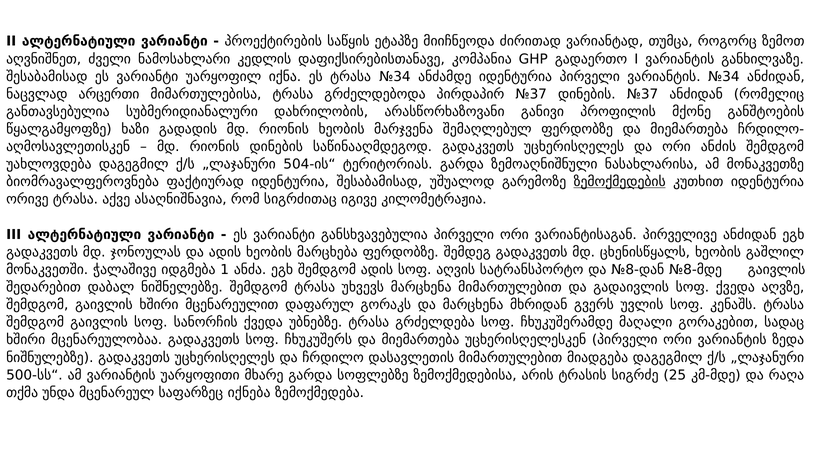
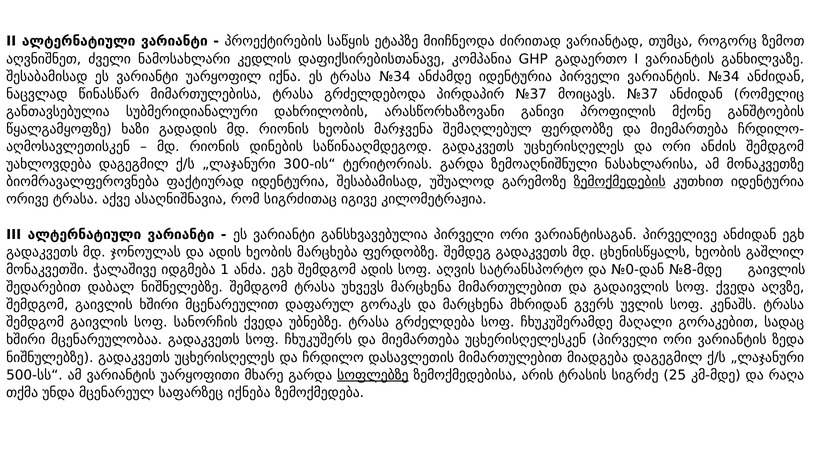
არცერთი: არცერთი -> წინასწარ (109, 94)
№37 დინების: დინების -> მოიცავს (587, 94)
504-ის“: 504-ის“ -> 300-ის“ (309, 164)
№8-დან: №8-დან -> №0-დან (638, 270)
სოფლებზე underline: none -> present (373, 375)
